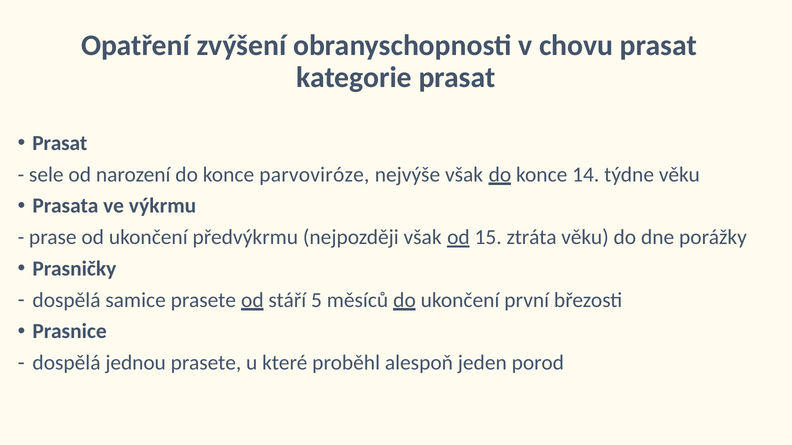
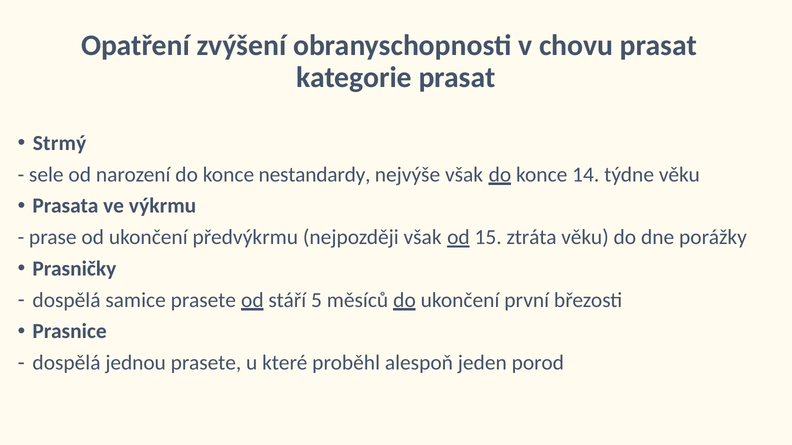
Prasat: Prasat -> Strmý (60, 143)
parvoviróze: parvoviróze -> nestandardy (315, 175)
